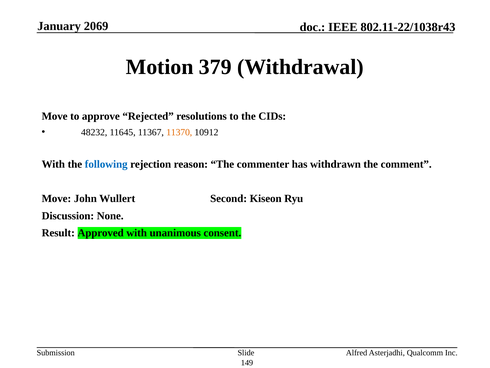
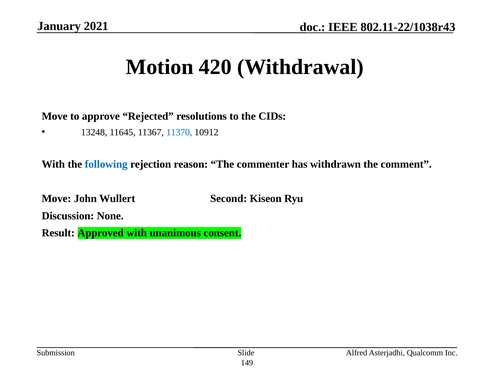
2069: 2069 -> 2021 (96, 26)
379: 379 -> 420 (215, 67)
48232: 48232 -> 13248 (94, 132)
11370 colour: orange -> blue (179, 132)
